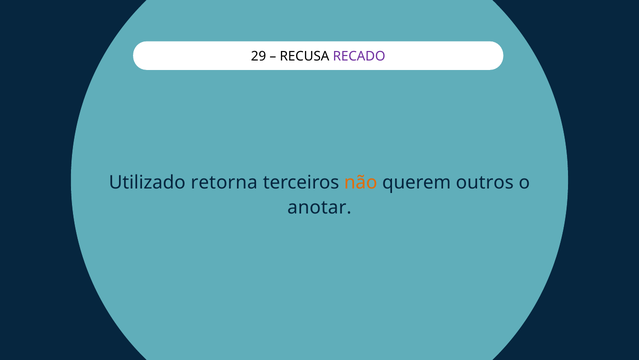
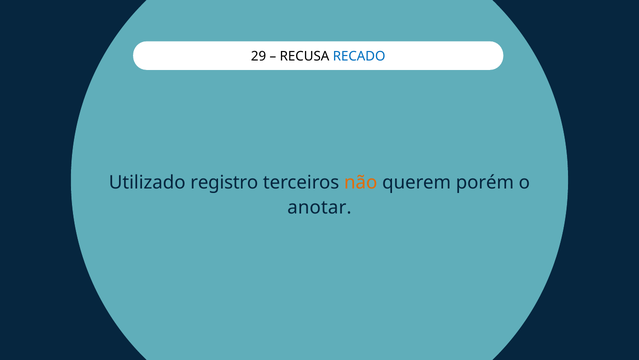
RECADO colour: purple -> blue (359, 56)
retorna: retorna -> registro (224, 182)
outros: outros -> porém (485, 182)
